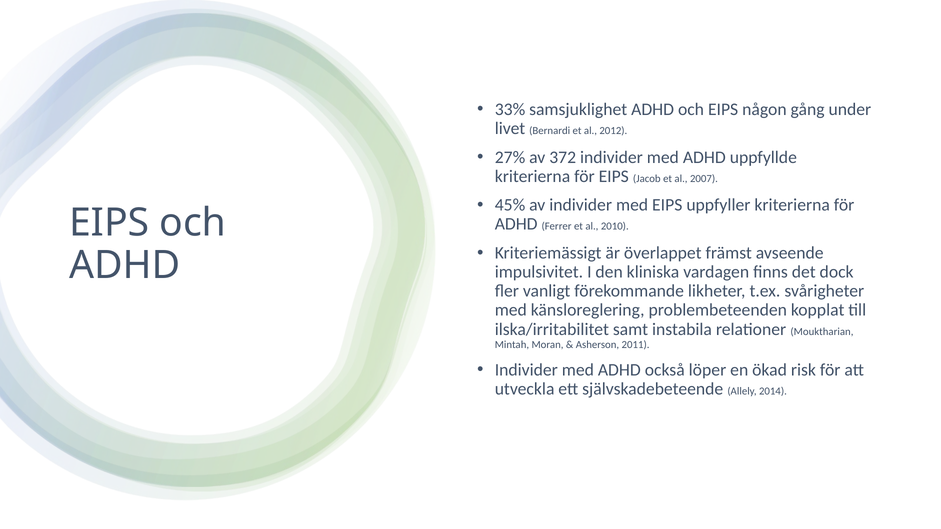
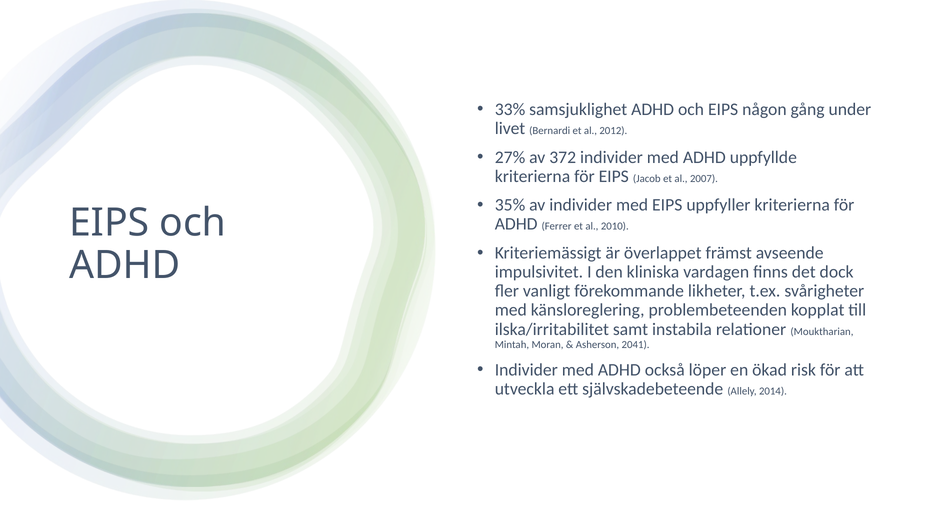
45%: 45% -> 35% (510, 205)
2011: 2011 -> 2041 (636, 345)
